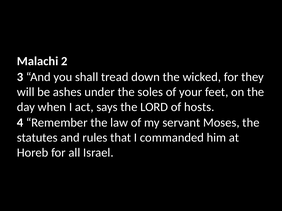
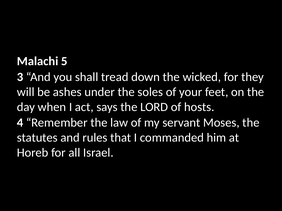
2: 2 -> 5 (64, 61)
